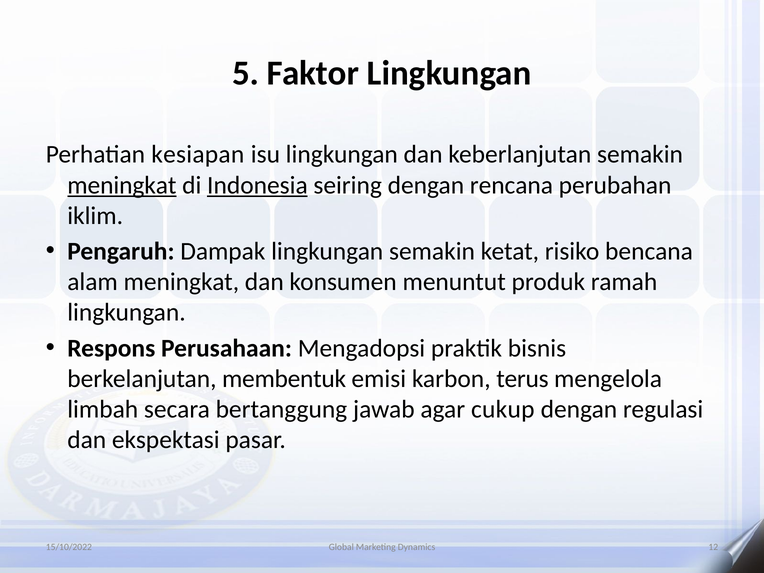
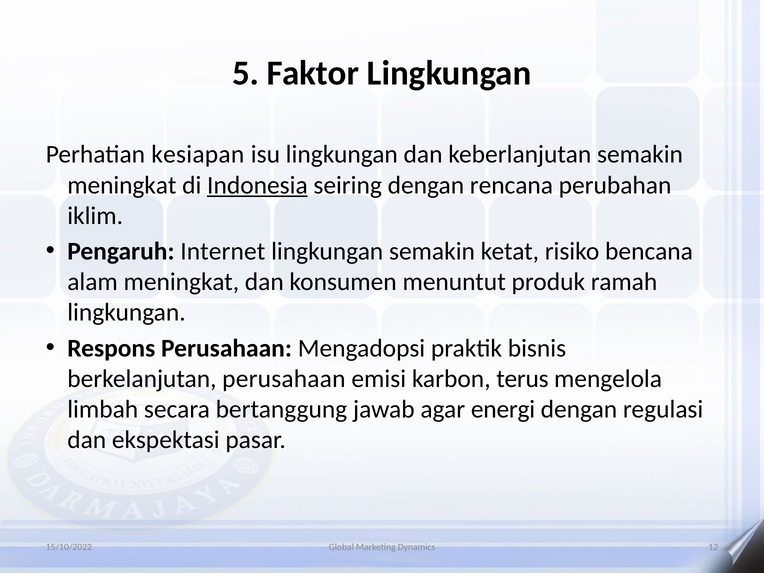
meningkat underline: present -> none (122, 185)
Dampak: Dampak -> Internet (223, 251)
berkelanjutan membentuk: membentuk -> perusahaan (284, 379)
cukup: cukup -> energi (503, 409)
